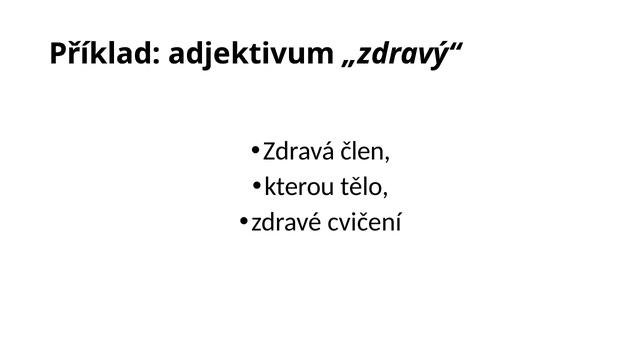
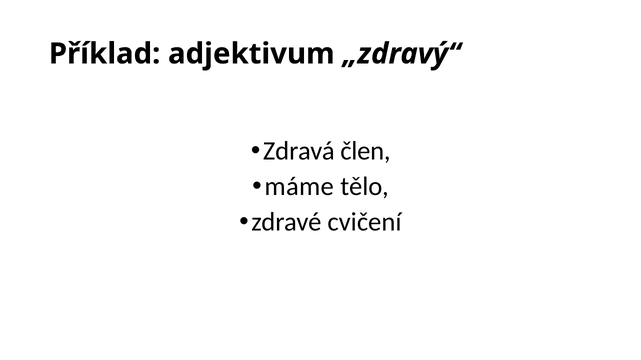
kterou: kterou -> máme (299, 187)
